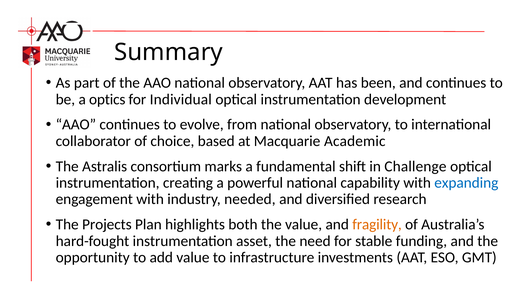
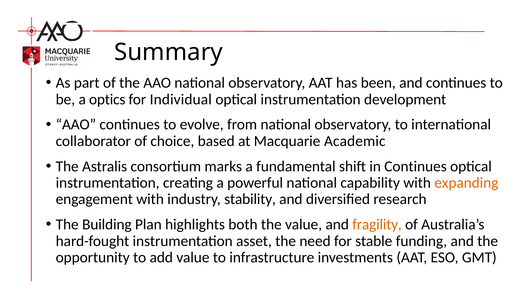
in Challenge: Challenge -> Continues (416, 166)
expanding colour: blue -> orange (466, 183)
needed: needed -> stability (250, 199)
Projects: Projects -> Building (107, 224)
